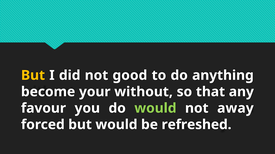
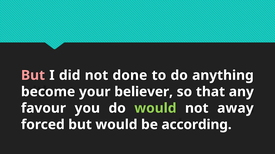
But colour: yellow -> pink (33, 76)
good: good -> done (130, 76)
without: without -> believer (144, 92)
refreshed: refreshed -> according (197, 125)
